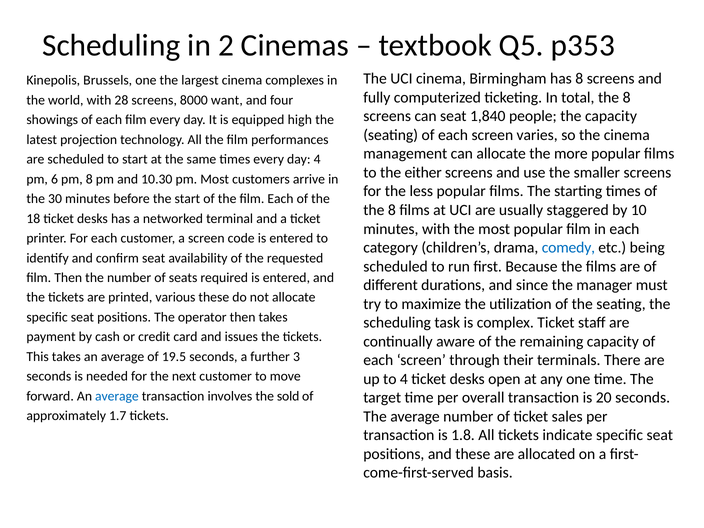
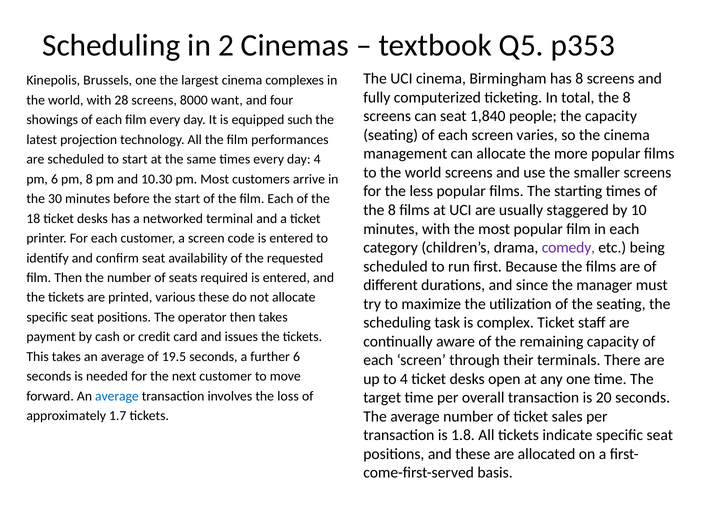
high: high -> such (300, 120)
to the either: either -> world (423, 173)
comedy colour: blue -> purple (568, 248)
further 3: 3 -> 6 (296, 357)
sold: sold -> loss (288, 396)
